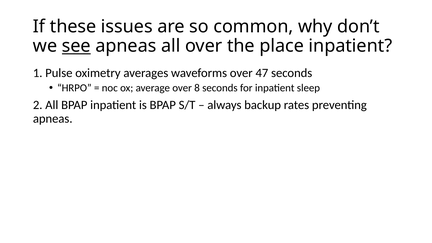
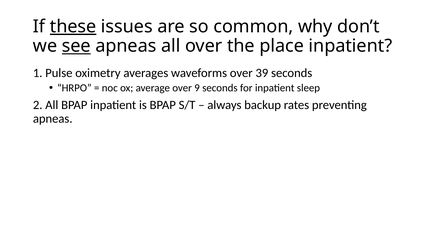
these underline: none -> present (73, 27)
47: 47 -> 39 (262, 73)
8: 8 -> 9 (197, 88)
